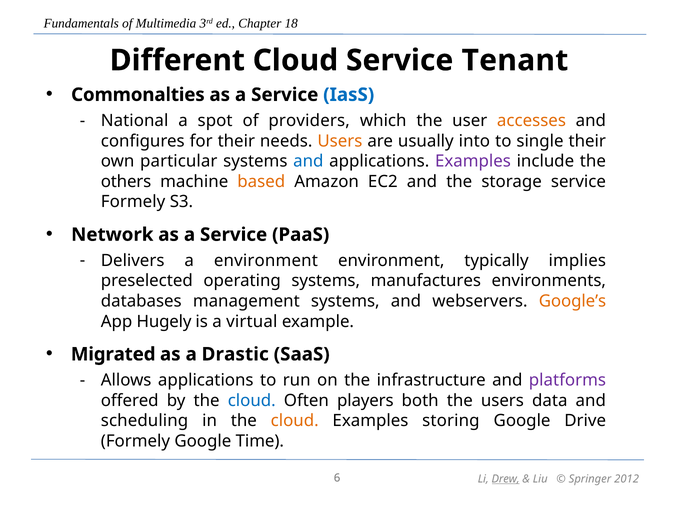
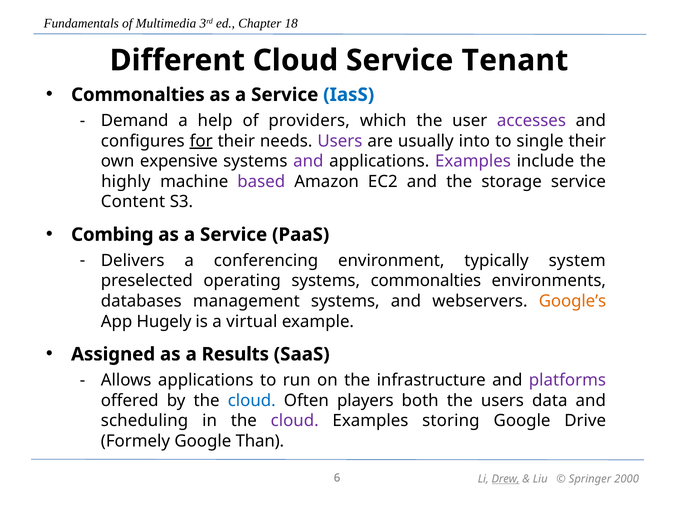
National: National -> Demand (135, 121)
spot: spot -> help (215, 121)
accesses colour: orange -> purple (531, 121)
for underline: none -> present (201, 141)
Users colour: orange -> purple (340, 141)
particular: particular -> expensive (179, 161)
and colour: blue -> purple (308, 161)
others: others -> highly (126, 181)
based colour: orange -> purple (261, 181)
Formely: Formely -> Content (133, 202)
Network: Network -> Combing (112, 234)
a environment: environment -> conferencing (266, 260)
implies: implies -> system (577, 260)
systems manufactures: manufactures -> commonalties (426, 280)
Migrated: Migrated -> Assigned (113, 354)
Drastic: Drastic -> Results (235, 354)
cloud colour: orange -> purple (295, 420)
Time: Time -> Than (260, 440)
2012: 2012 -> 2000 (627, 478)
